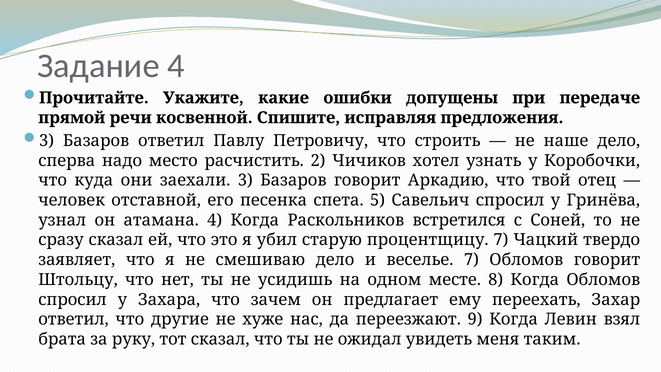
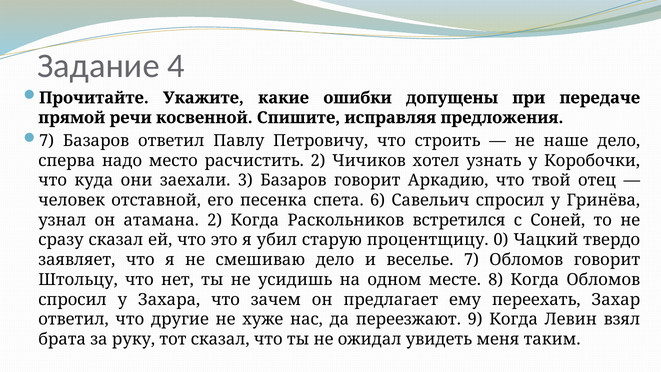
3: 3 -> 7 (47, 141)
5: 5 -> 6 (378, 200)
атамана 4: 4 -> 2 (215, 220)
процентщицу 7: 7 -> 0 (501, 240)
